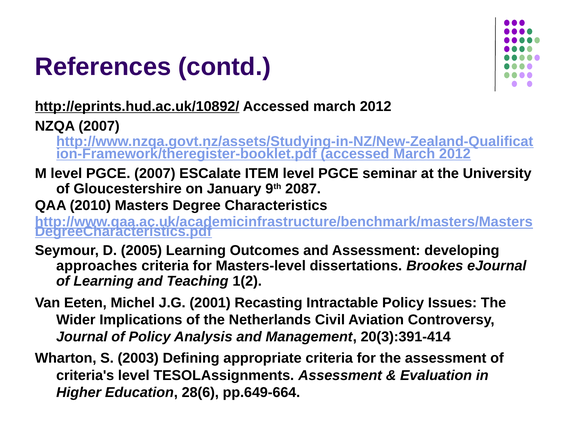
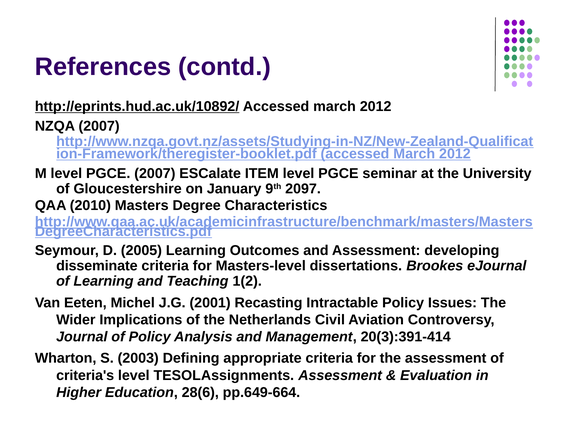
2087: 2087 -> 2097 (303, 189)
approaches: approaches -> disseminate (97, 266)
